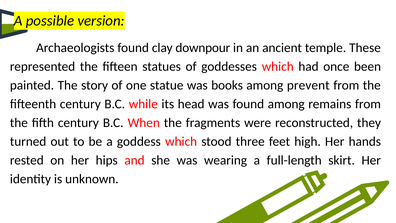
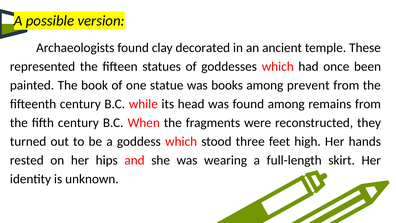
downpour: downpour -> decorated (203, 48)
story: story -> book (95, 85)
